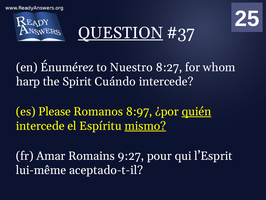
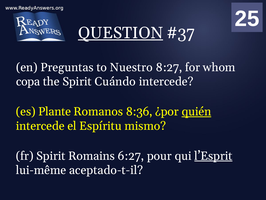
Énumérez: Énumérez -> Preguntas (67, 67)
harp: harp -> copa (28, 81)
Please: Please -> Plante (55, 111)
8:97: 8:97 -> 8:36 (139, 111)
mismo underline: present -> none (145, 126)
fr Amar: Amar -> Spirit (51, 156)
9:27: 9:27 -> 6:27 (131, 156)
l’Esprit underline: none -> present (213, 156)
